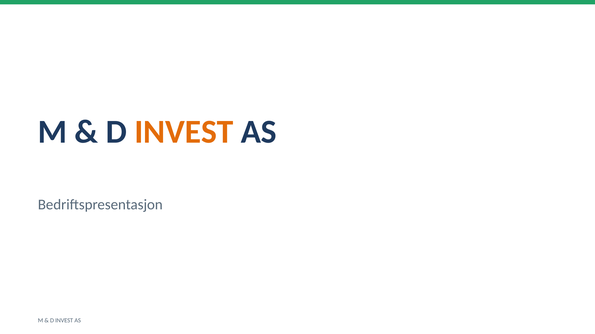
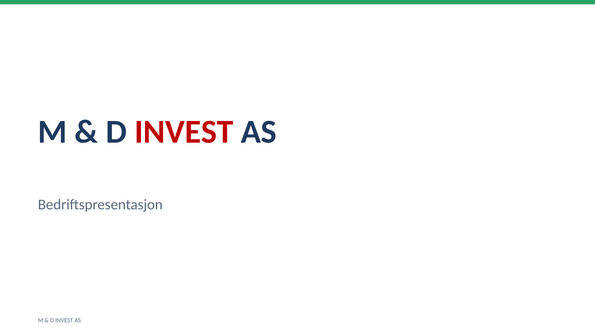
INVEST colour: orange -> red (184, 132)
